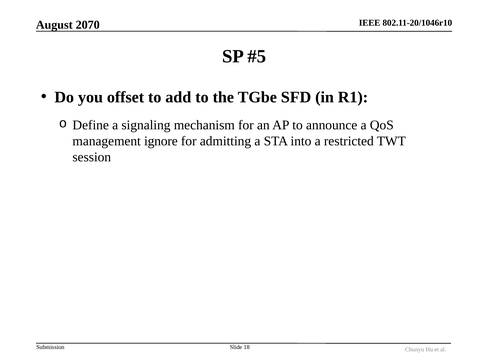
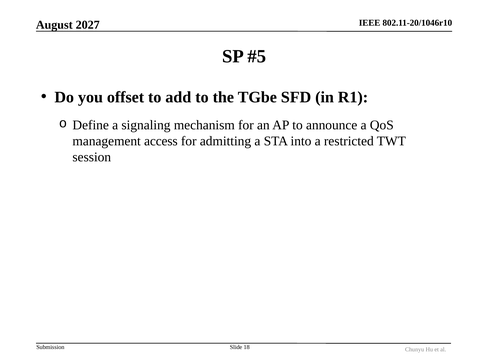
2070: 2070 -> 2027 (88, 25)
ignore: ignore -> access (161, 141)
